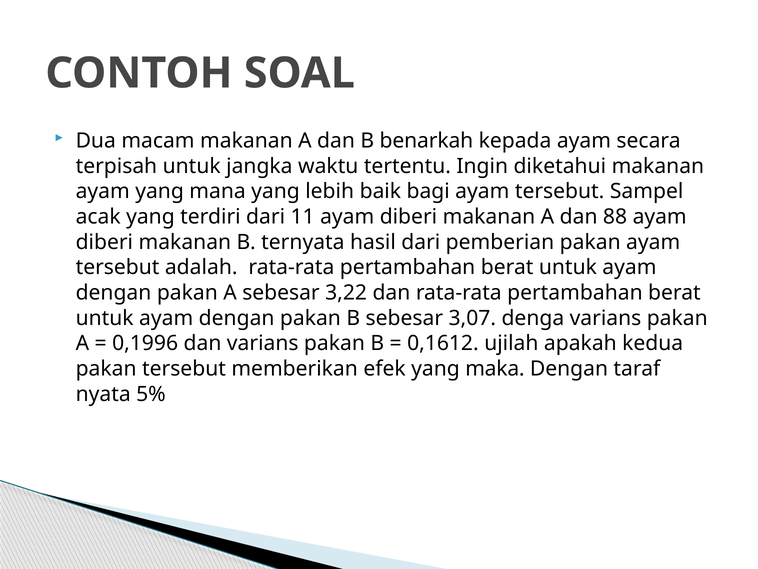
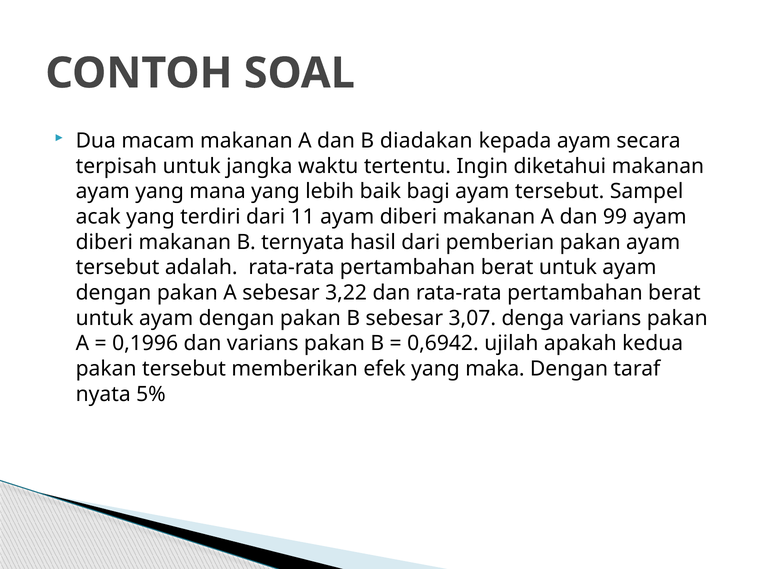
benarkah: benarkah -> diadakan (426, 141)
88: 88 -> 99 (615, 217)
0,1612: 0,1612 -> 0,6942 (443, 343)
